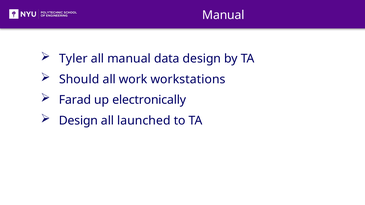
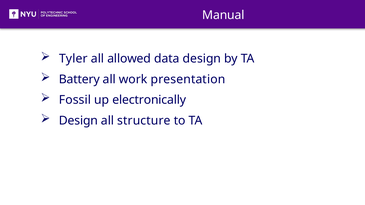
all manual: manual -> allowed (129, 59)
Should: Should -> Battery (79, 79)
workstations: workstations -> presentation (188, 79)
Farad: Farad -> Fossil (75, 100)
launched: launched -> structure (144, 121)
